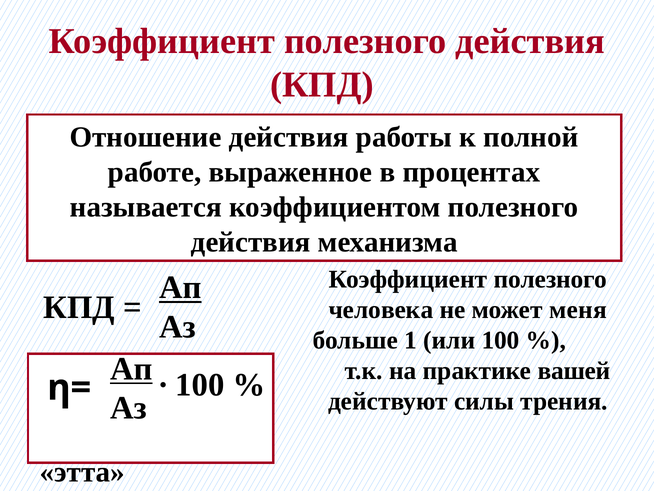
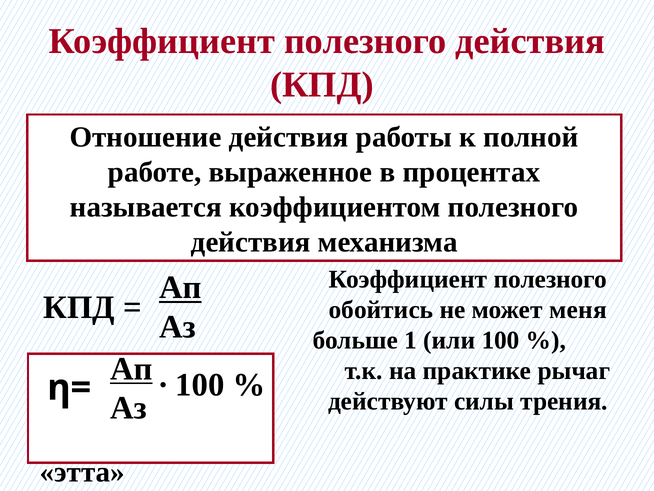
человека: человека -> обойтись (381, 310)
вашей: вашей -> рычаг (574, 371)
